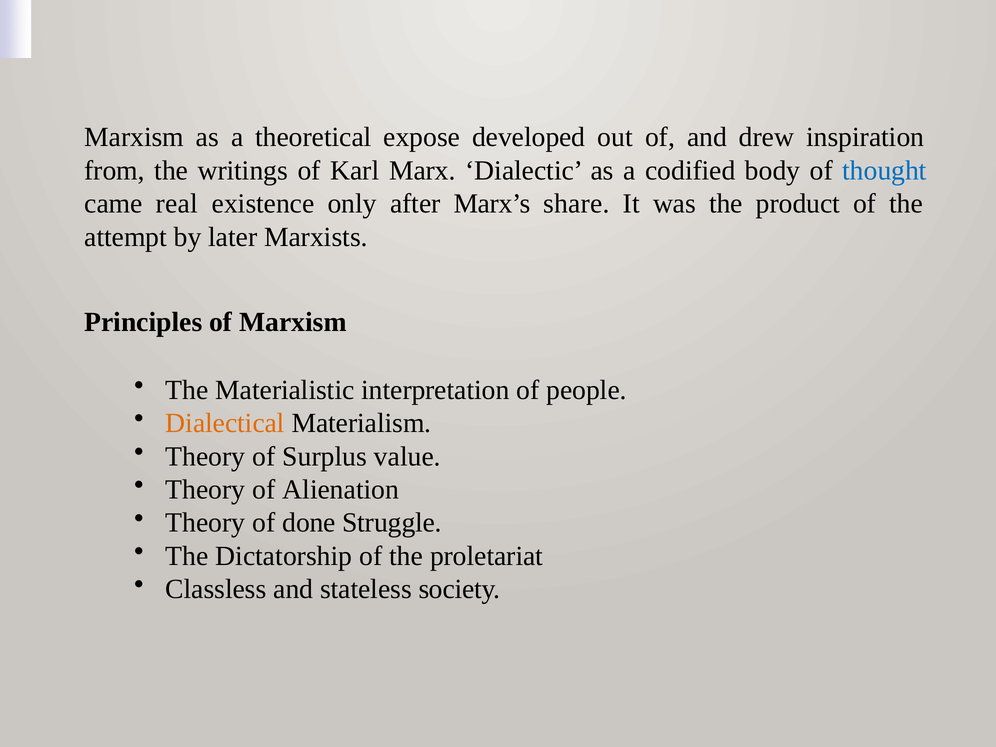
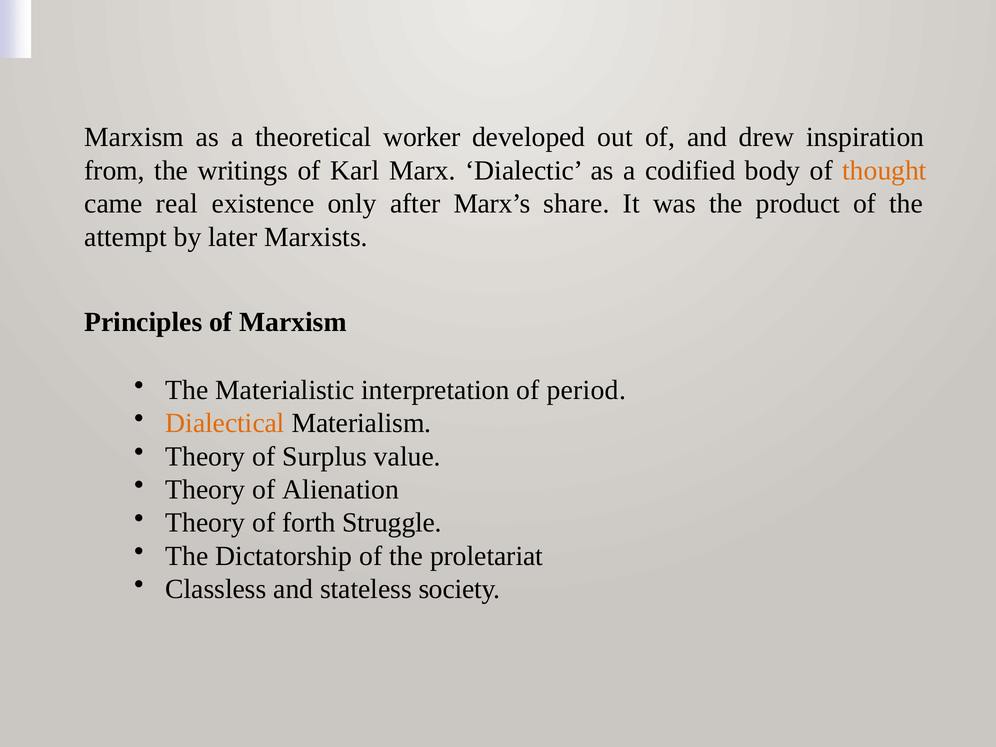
expose: expose -> worker (422, 137)
thought colour: blue -> orange (884, 170)
people: people -> period (586, 390)
done: done -> forth (309, 523)
